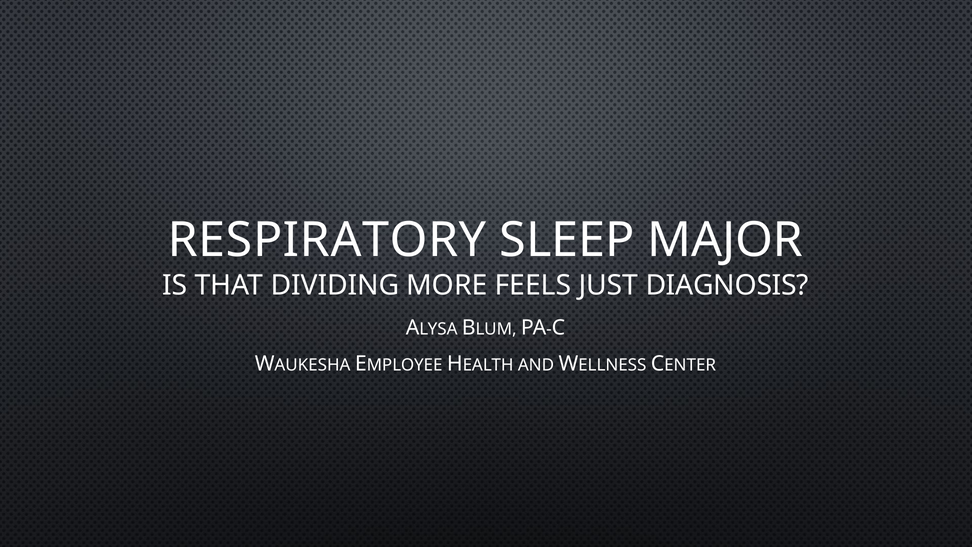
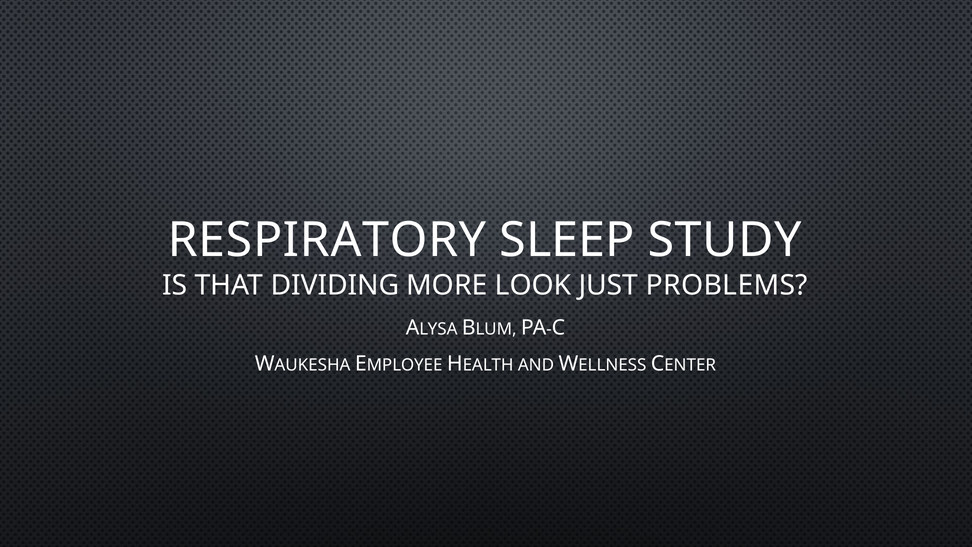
MAJOR: MAJOR -> STUDY (725, 240)
FEELS: FEELS -> LOOK (533, 285)
DIAGNOSIS: DIAGNOSIS -> PROBLEMS (727, 285)
